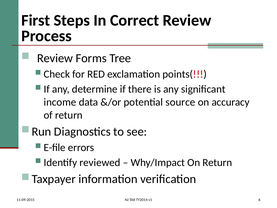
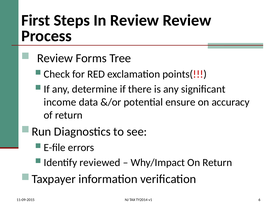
In Correct: Correct -> Review (135, 20)
source: source -> ensure (180, 102)
